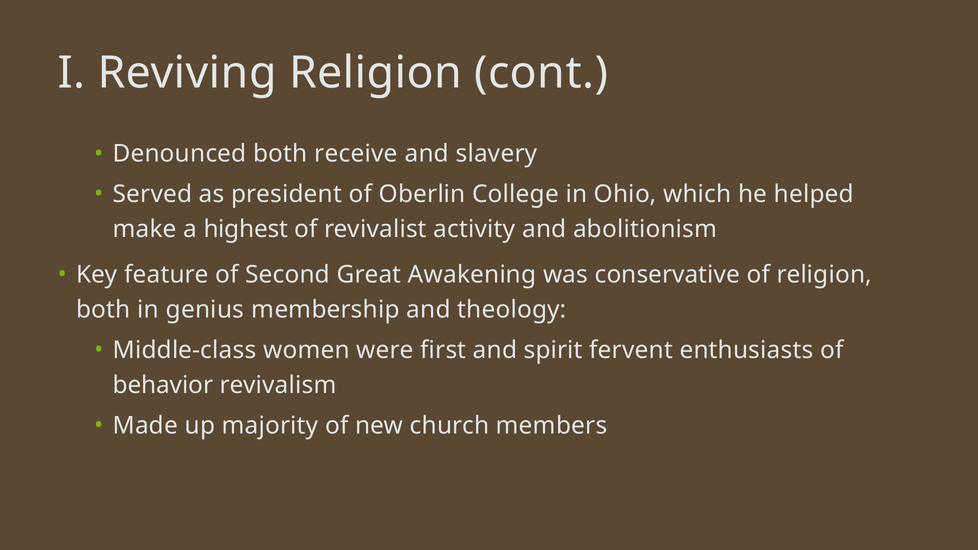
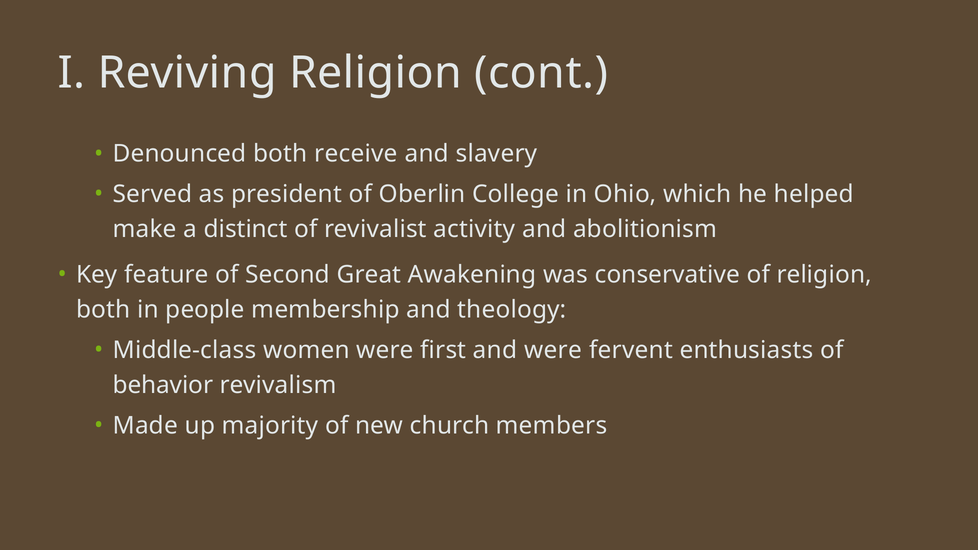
highest: highest -> distinct (246, 229)
genius: genius -> people (205, 310)
and spirit: spirit -> were (553, 350)
